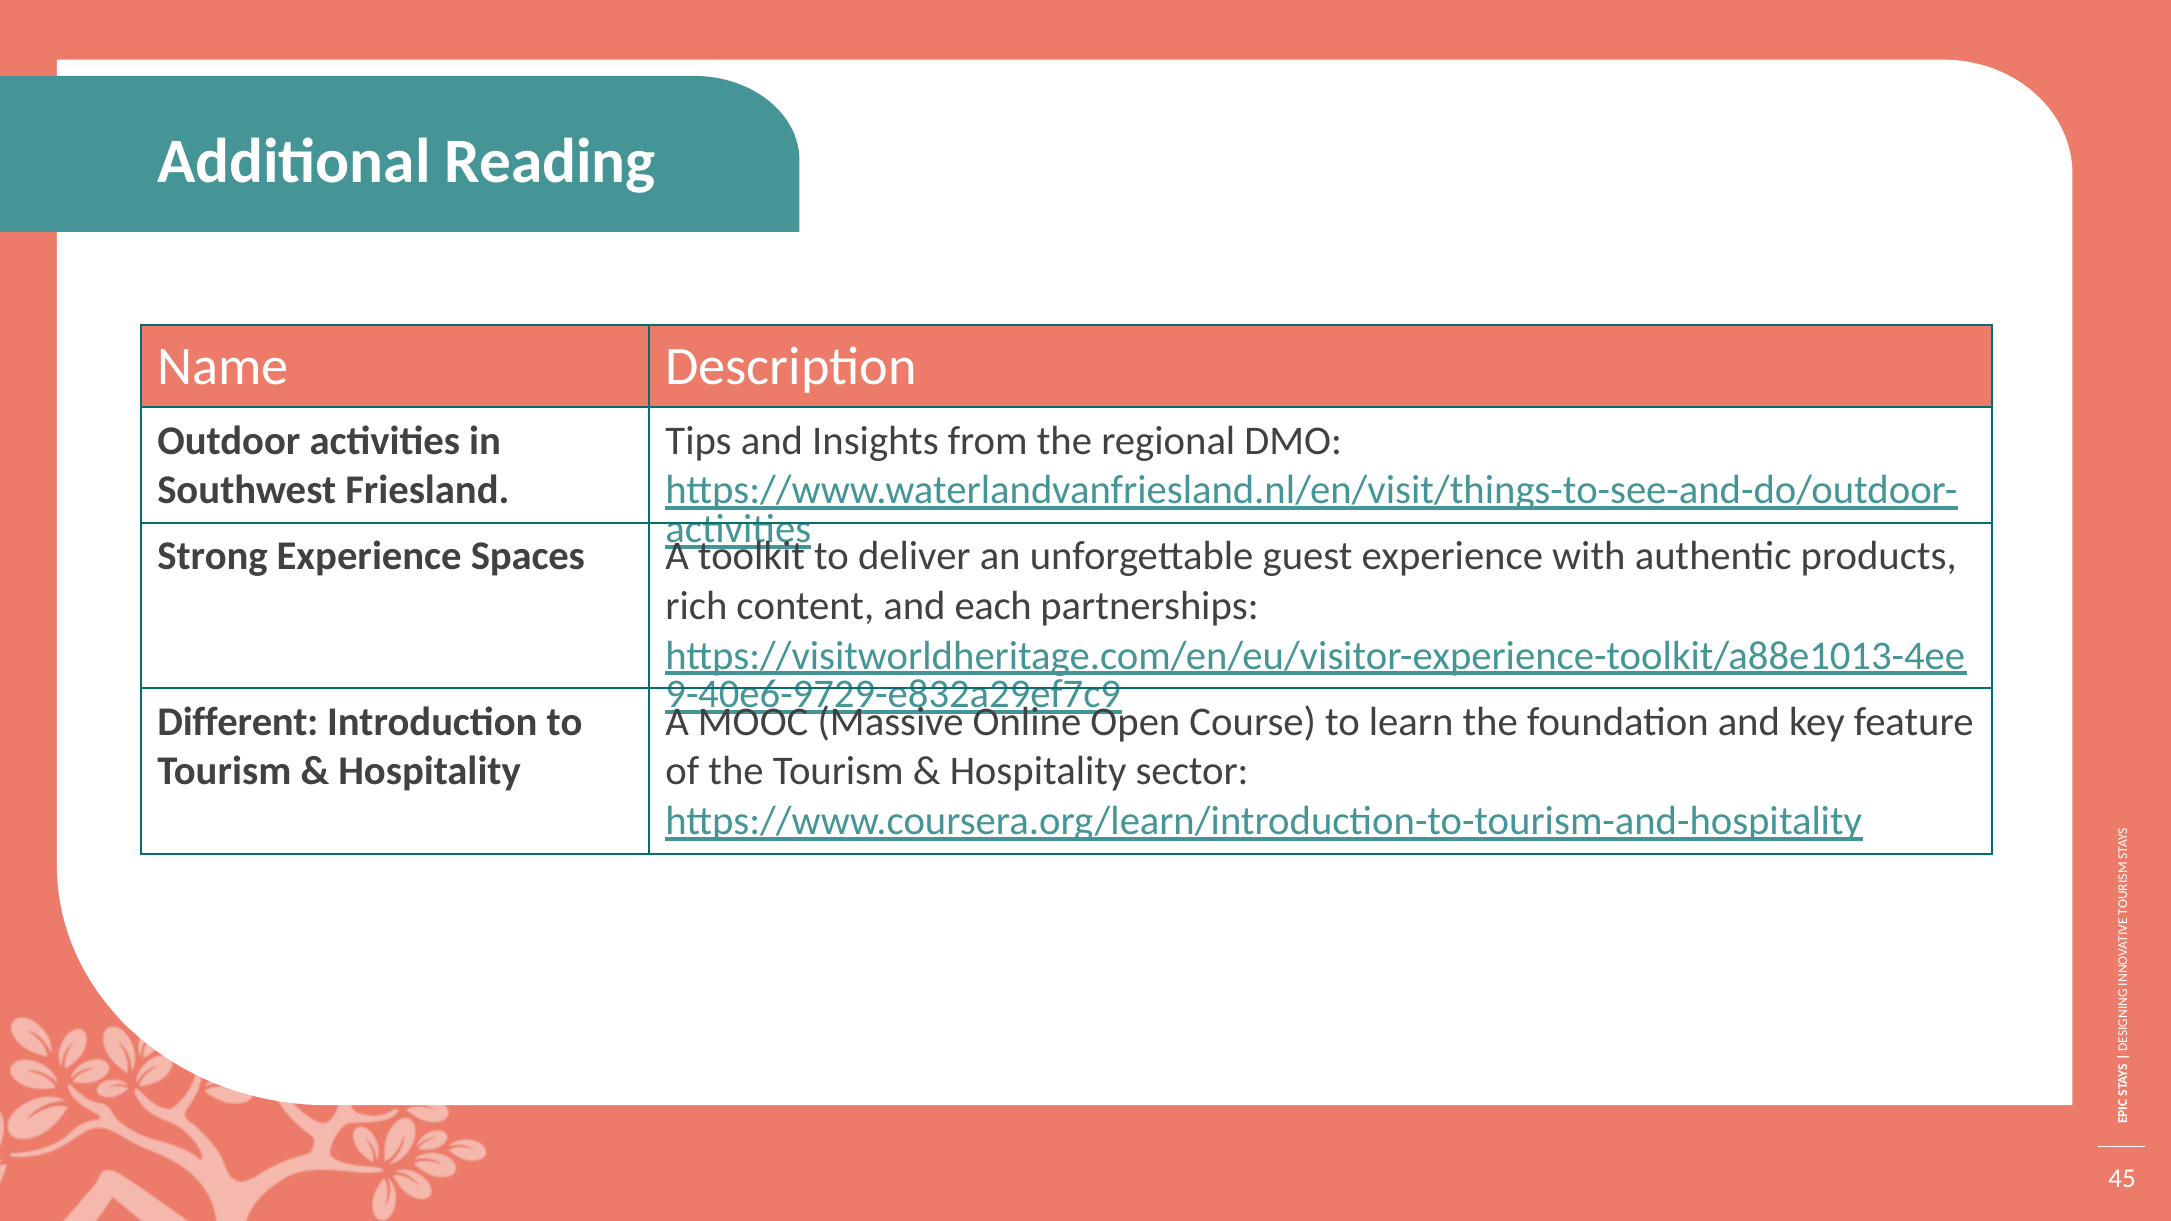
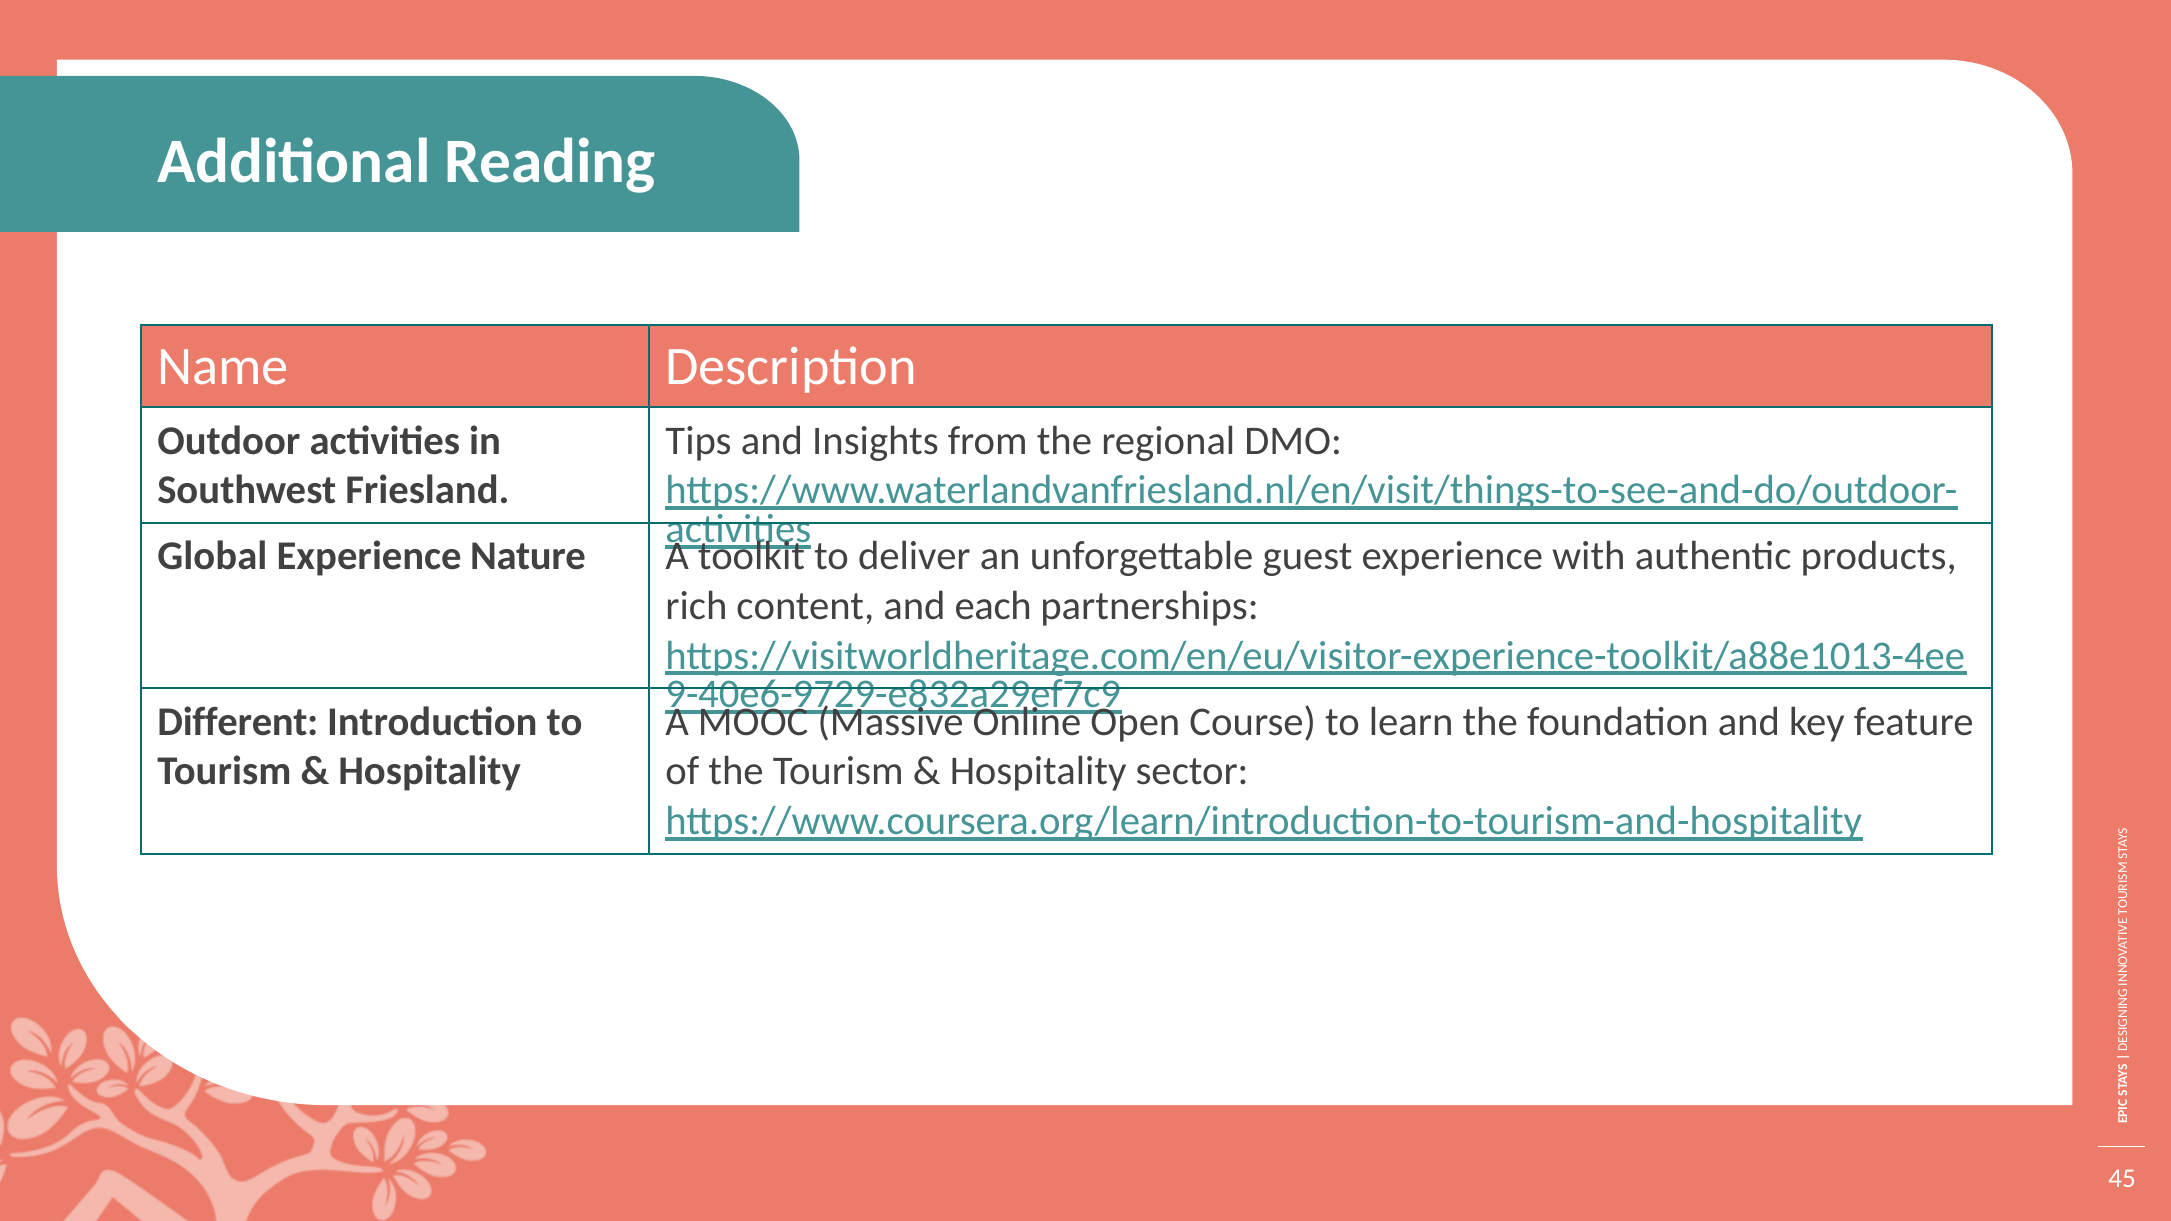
Strong: Strong -> Global (212, 556)
Spaces: Spaces -> Nature (528, 556)
